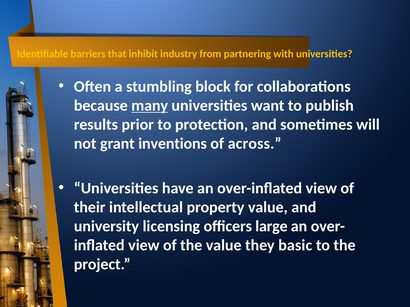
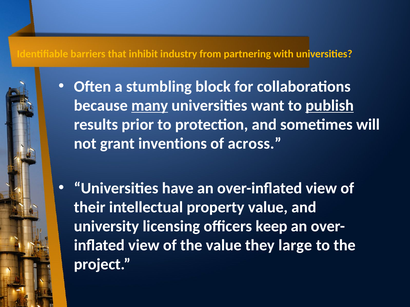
publish underline: none -> present (330, 106)
large: large -> keep (271, 227)
basic: basic -> large (295, 246)
